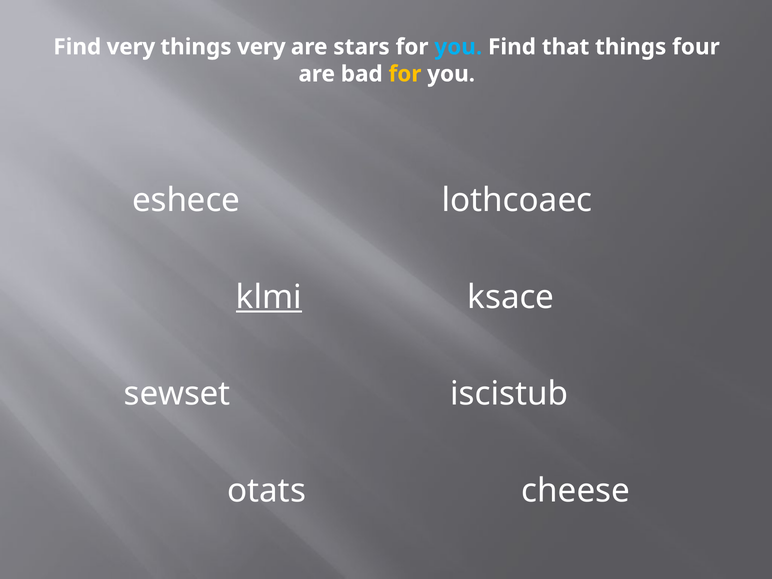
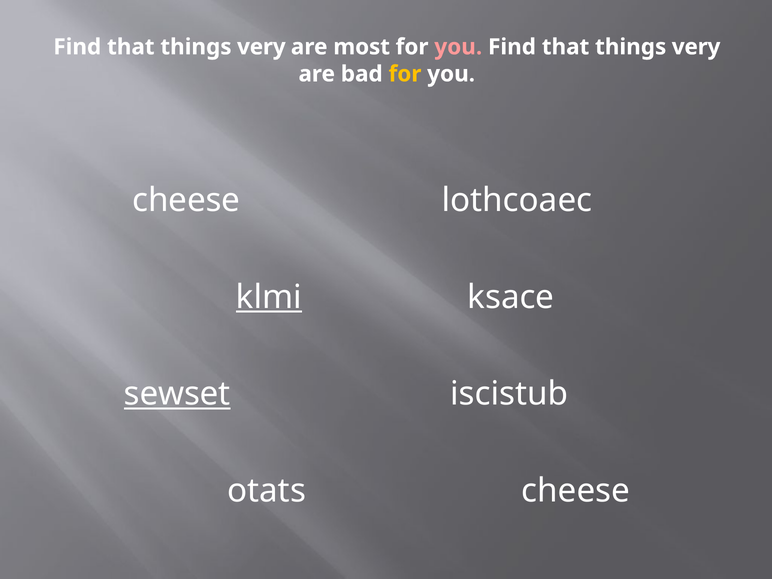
very: very -> that (131, 47)
stars: stars -> most (362, 47)
you colour: light blue -> pink (458, 47)
four: four -> very (696, 47)
eshece: eshece -> cheese (186, 200)
sewset underline: none -> present (177, 394)
